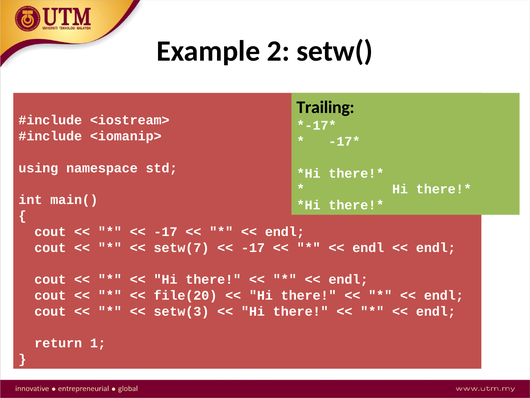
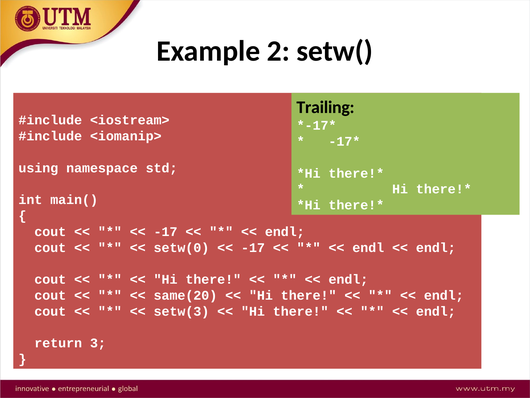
setw(7: setw(7 -> setw(0 (181, 247)
file(20: file(20 -> same(20 (185, 295)
1: 1 -> 3 (98, 343)
